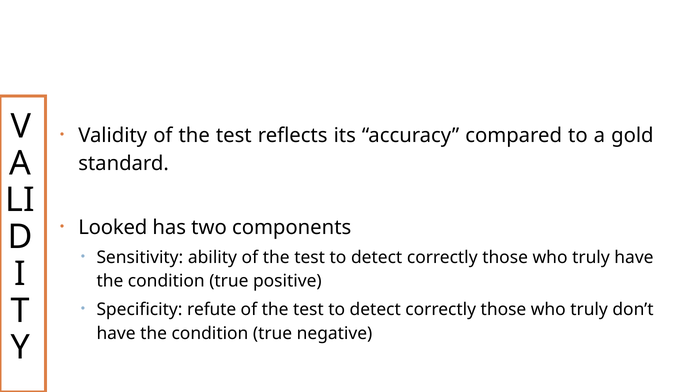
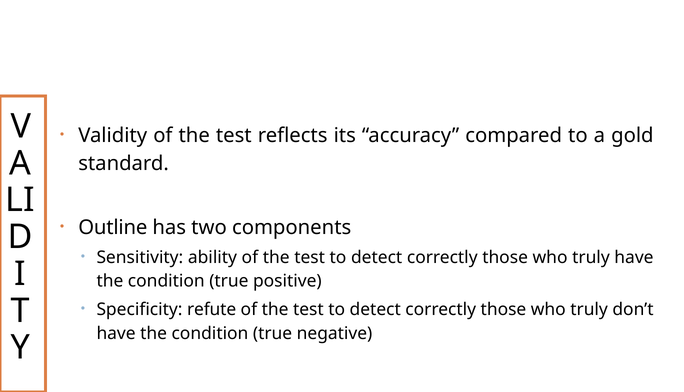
Looked: Looked -> Outline (113, 227)
